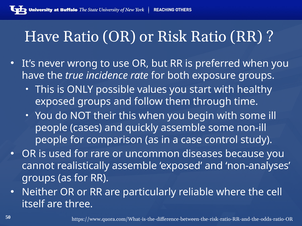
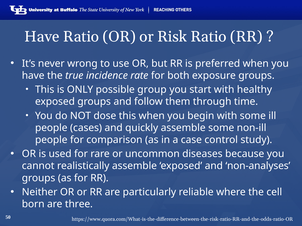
values: values -> group (152, 90)
their: their -> dose (105, 116)
itself: itself -> born (33, 205)
